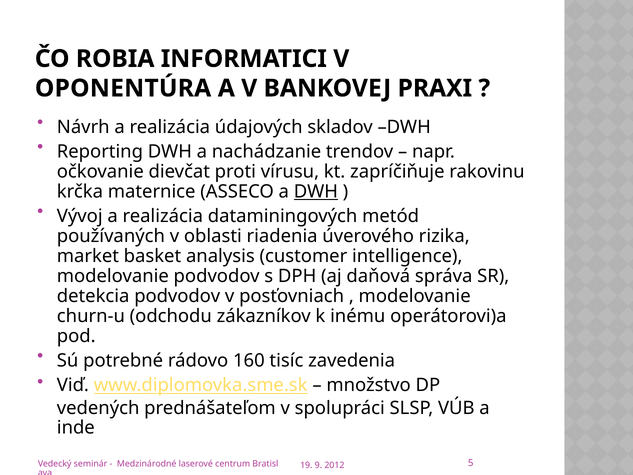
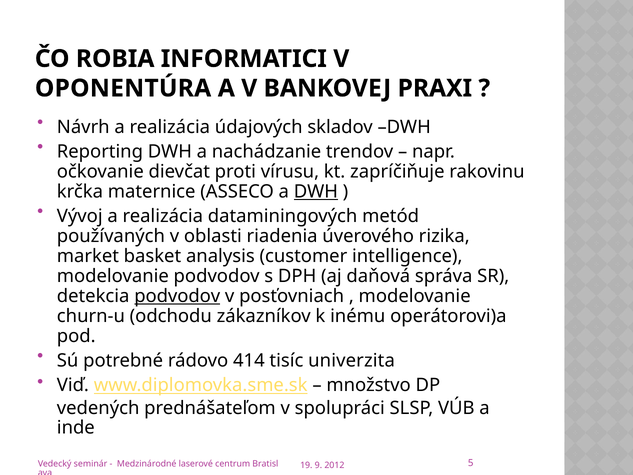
podvodov underline: none -> present (177, 296)
160: 160 -> 414 (249, 360)
zavedenia: zavedenia -> univerzita (352, 360)
